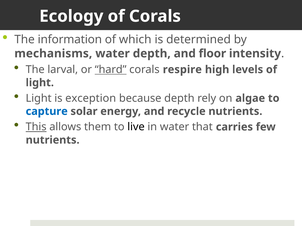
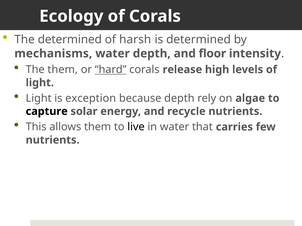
The information: information -> determined (70, 40)
which: which -> harsh (135, 40)
The larval: larval -> them (63, 70)
respire: respire -> release (182, 70)
capture colour: blue -> black (47, 112)
This underline: present -> none (36, 127)
